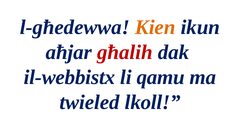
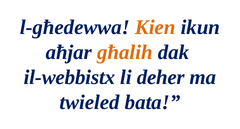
għalih colour: red -> orange (125, 52)
qamu: qamu -> deher (161, 77)
lkoll: lkoll -> bata (153, 102)
